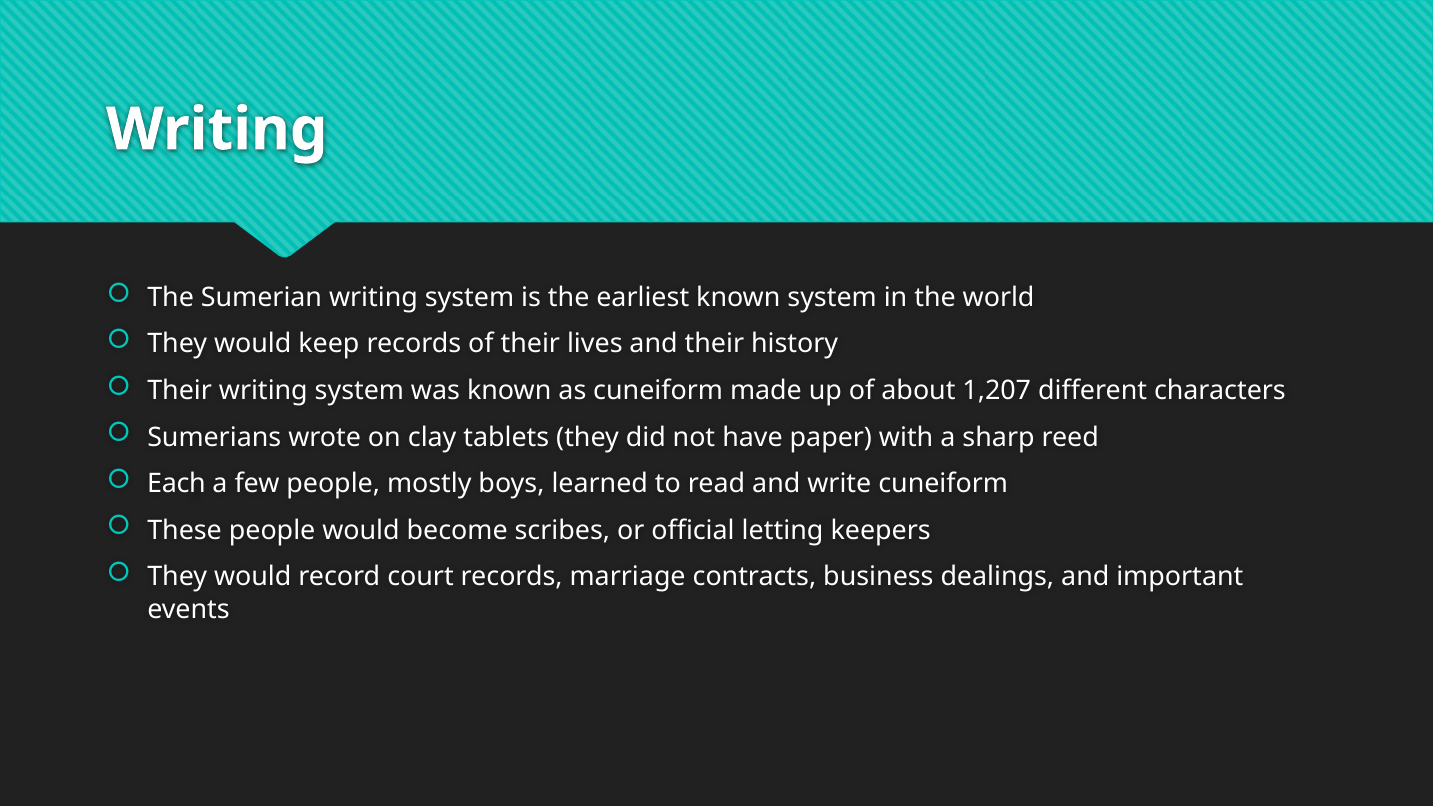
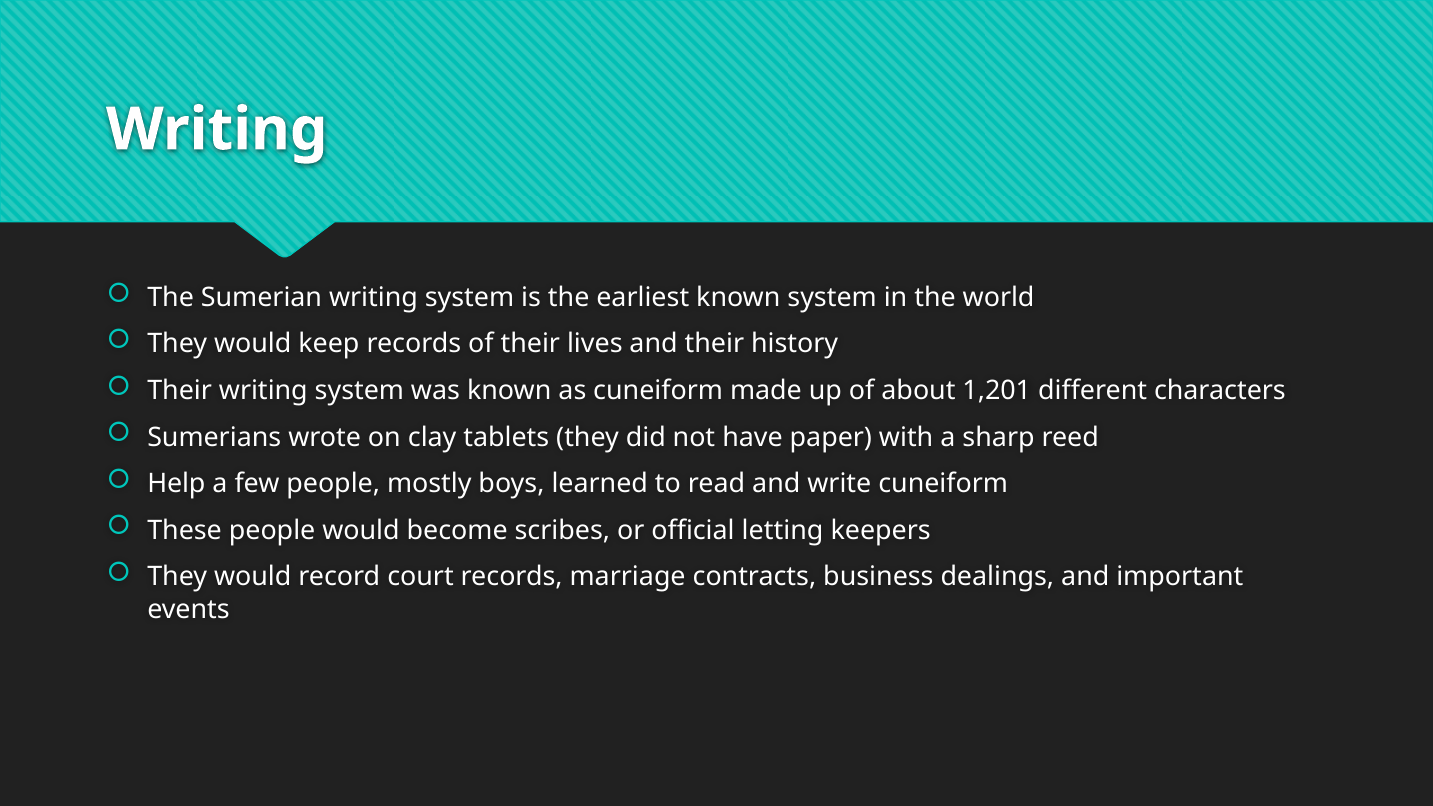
1,207: 1,207 -> 1,201 (997, 391)
Each: Each -> Help (176, 484)
